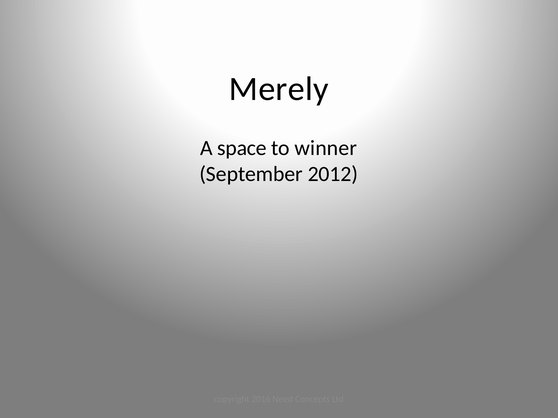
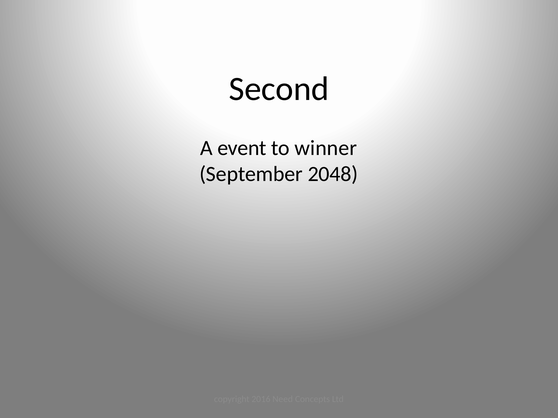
Merely: Merely -> Second (279, 89)
space: space -> event (242, 148)
2012: 2012 -> 2048 (333, 174)
